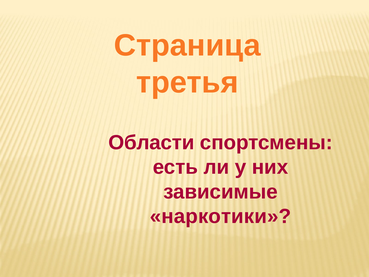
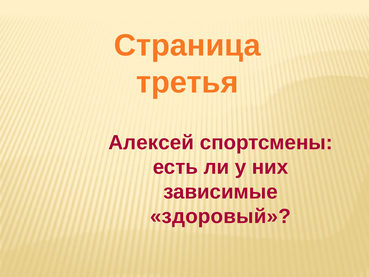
Области: Области -> Алексей (151, 142)
наркотики: наркотики -> здоровый (220, 216)
